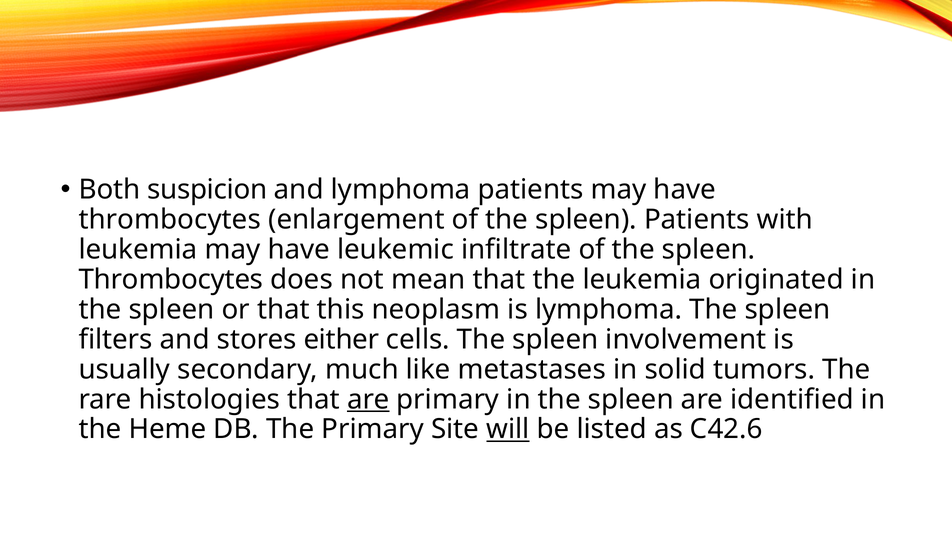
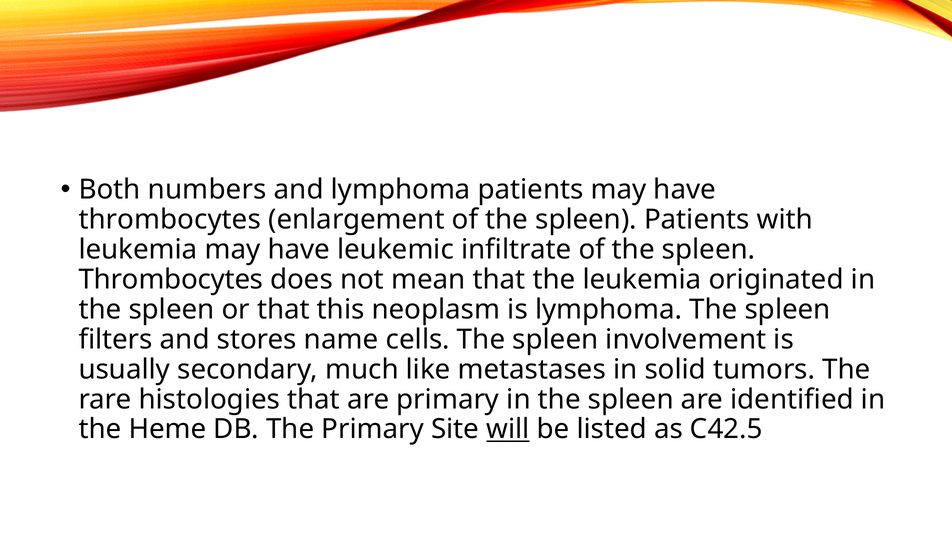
suspicion: suspicion -> numbers (207, 190)
either: either -> name (341, 340)
are underline: present -> none (368, 400)
C42.6: C42.6 -> C42.5 (726, 430)
